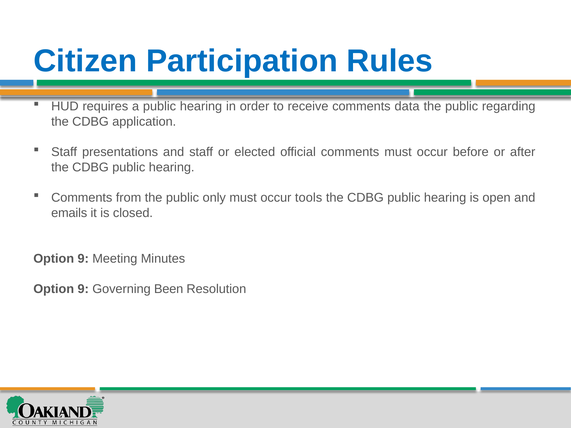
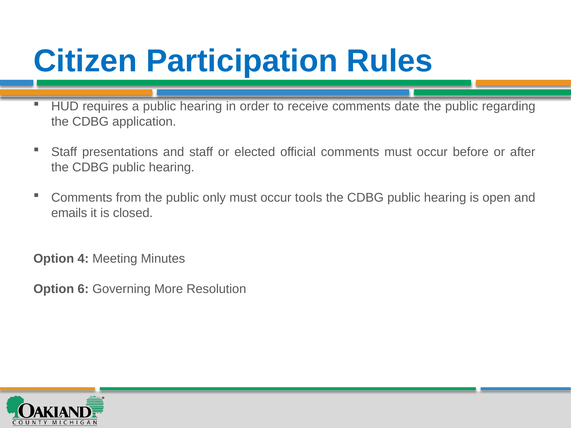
data: data -> date (407, 106)
9: 9 -> 4 (83, 259)
9: 9 -> 6 (83, 289)
Been: Been -> More (169, 289)
